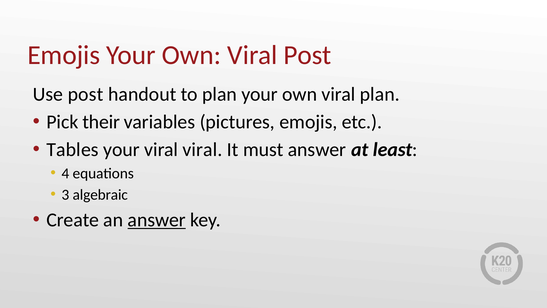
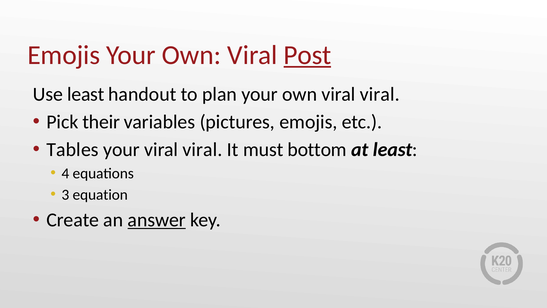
Post underline: none -> present (307, 55)
Use post: post -> least (86, 94)
own viral plan: plan -> viral (380, 94)
must answer: answer -> bottom (317, 150)
algebraic: algebraic -> equation (100, 195)
